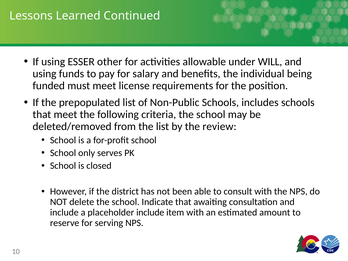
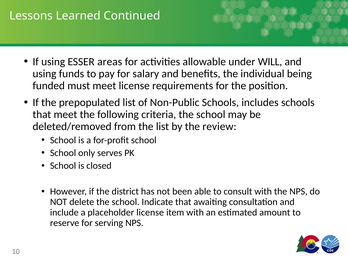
other: other -> areas (110, 62)
placeholder include: include -> license (150, 212)
